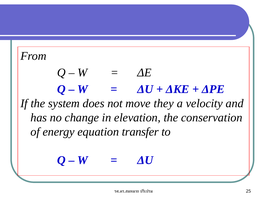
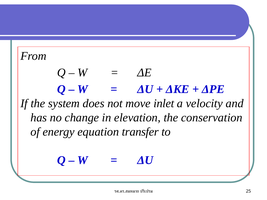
they: they -> inlet (164, 103)
